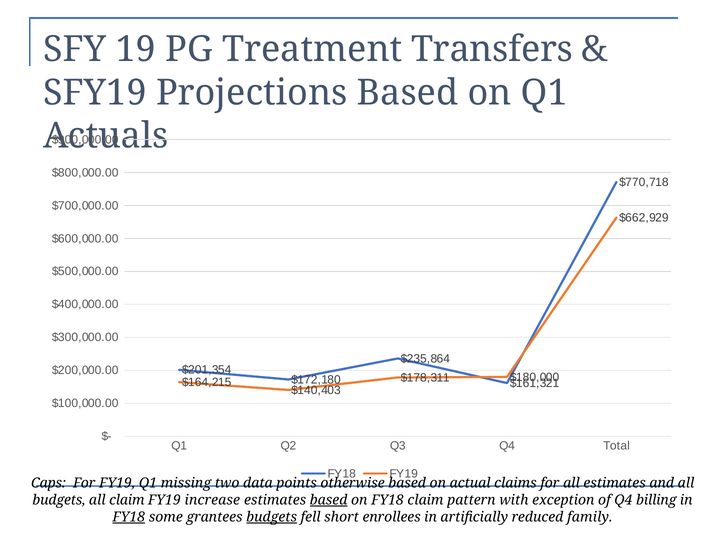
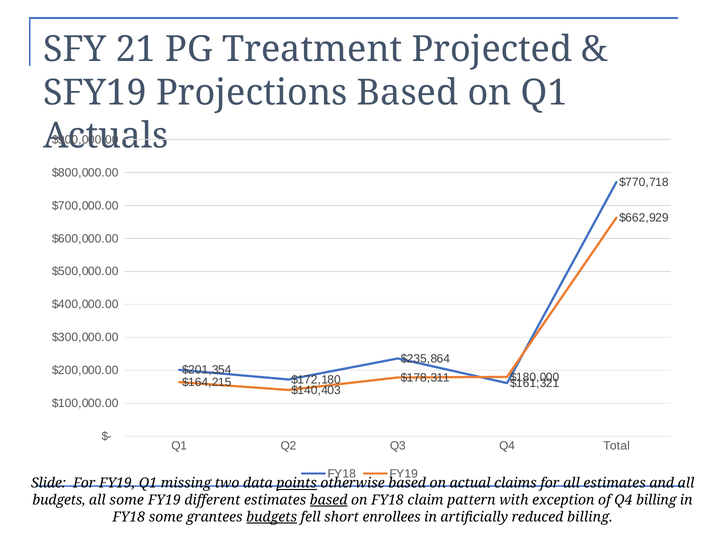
19: 19 -> 21 (136, 50)
Transfers: Transfers -> Projected (492, 50)
Caps: Caps -> Slide (48, 483)
points underline: none -> present (297, 483)
all claim: claim -> some (127, 500)
increase: increase -> different (212, 500)
FY18 underline: present -> none (129, 517)
reduced family: family -> billing (590, 517)
